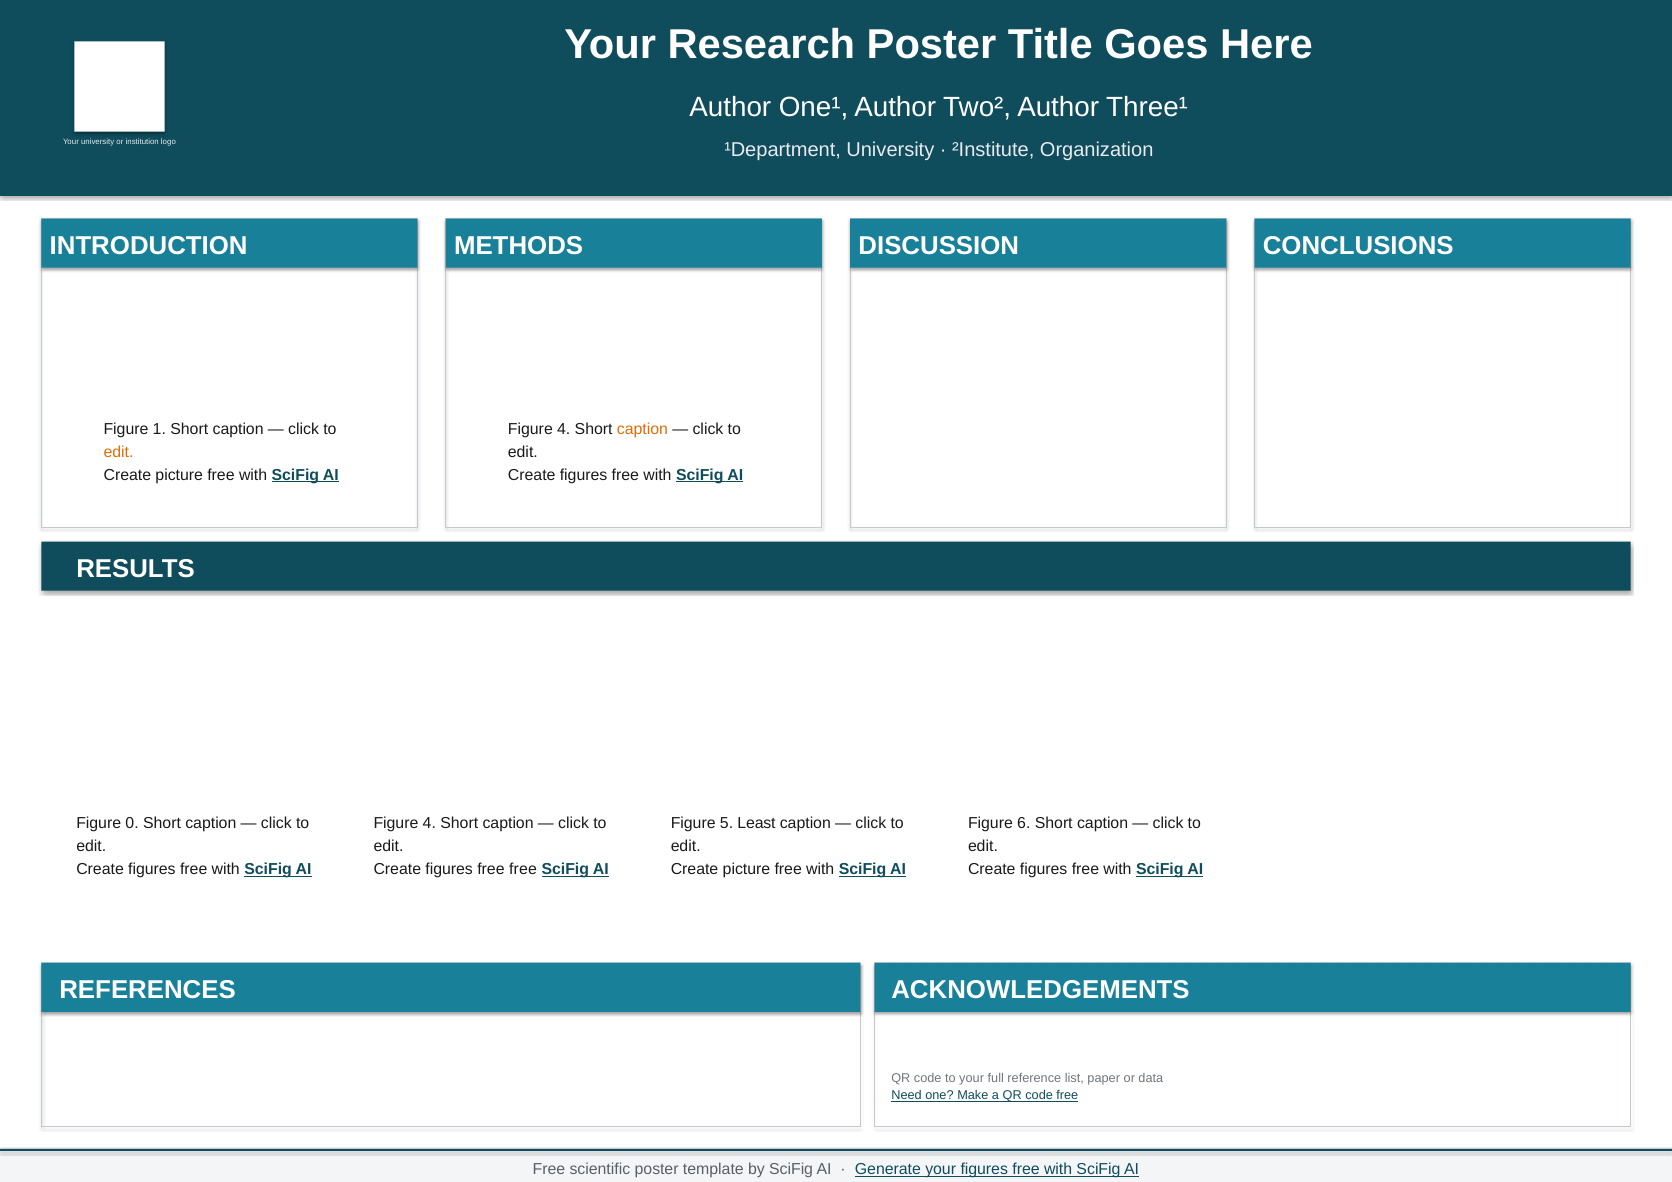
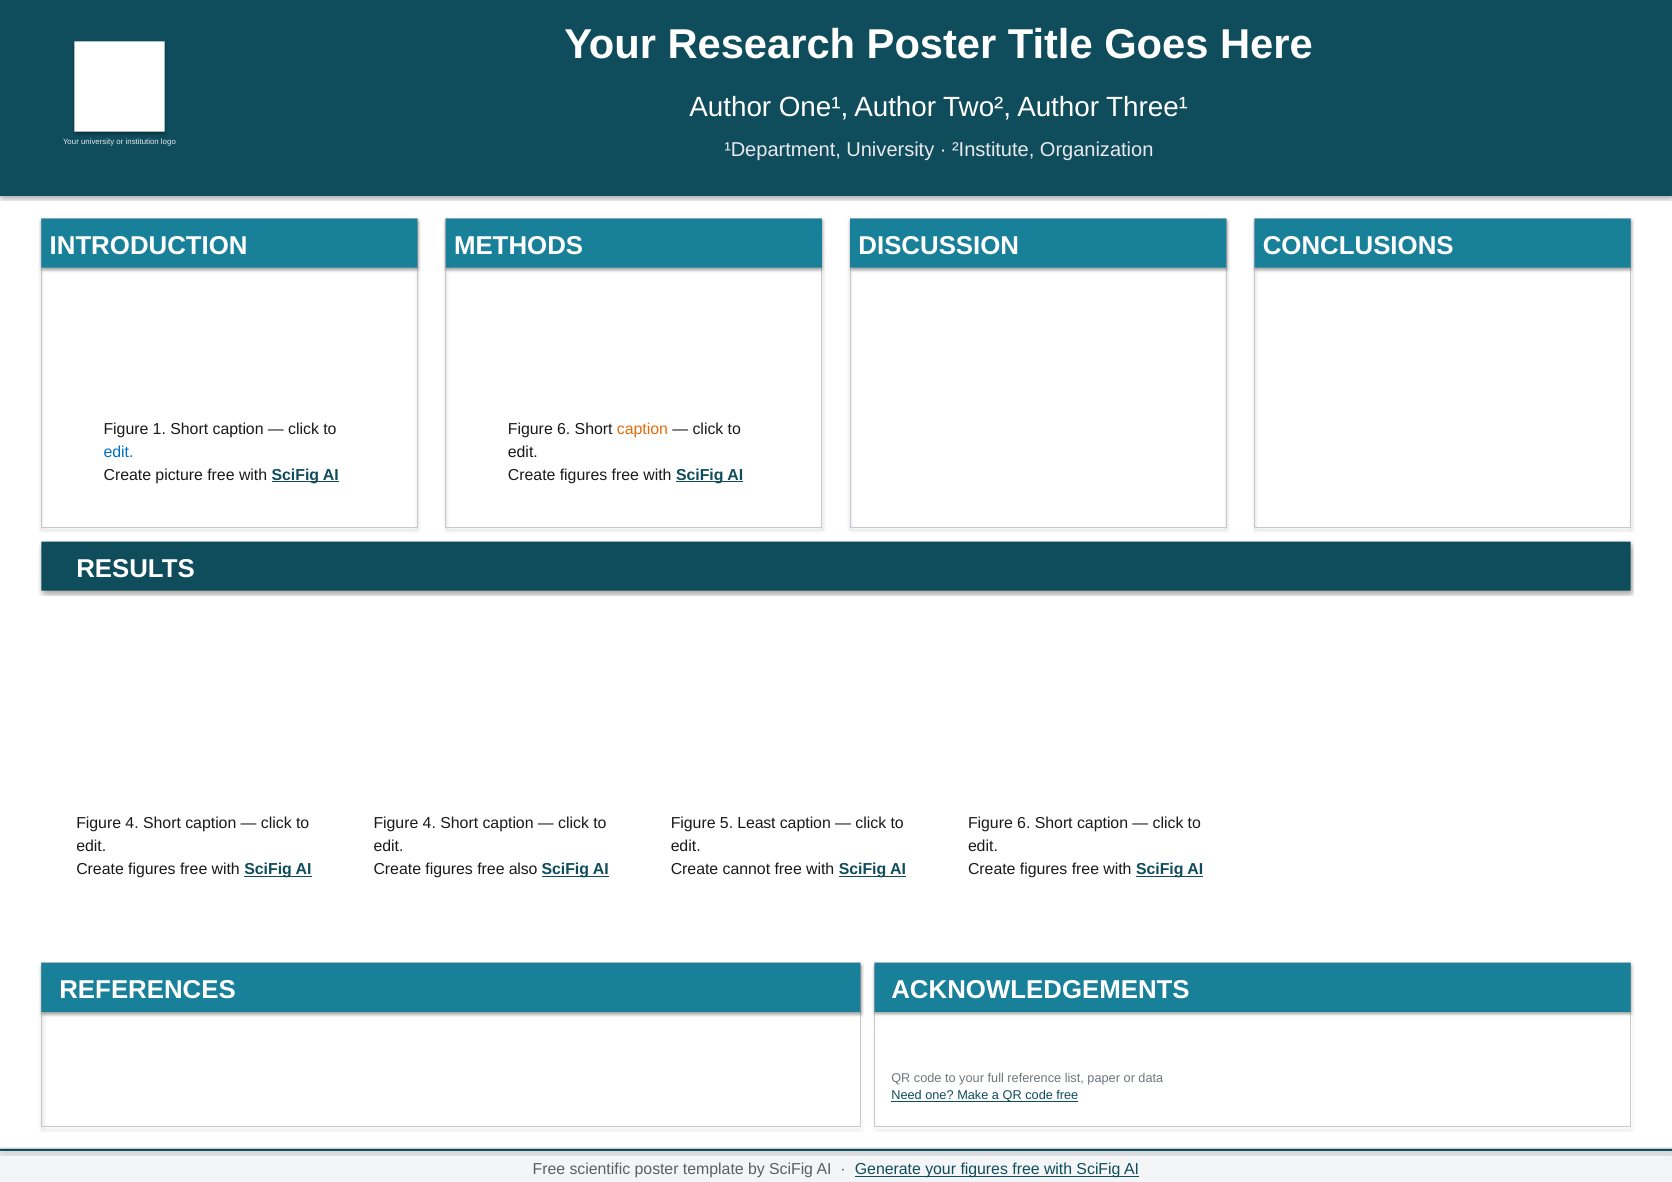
4: 4 -> 6 (564, 429)
edit colour: orange -> blue (119, 452)
0: 0 -> 4 (132, 824)
free free: free -> also (523, 870)
picture: picture -> cannot (746, 870)
